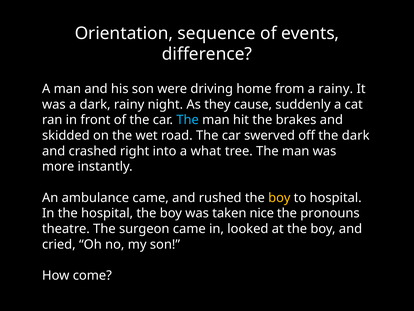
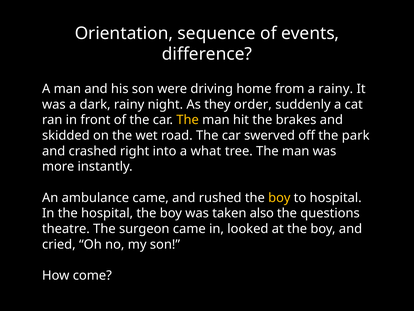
cause: cause -> order (253, 104)
The colour: light blue -> yellow (188, 120)
the dark: dark -> park (356, 135)
nice: nice -> also (262, 213)
pronouns: pronouns -> questions (330, 213)
